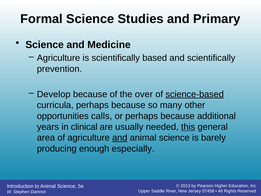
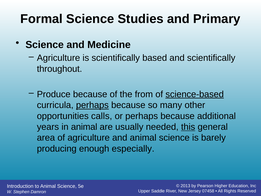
prevention: prevention -> throughout (60, 69)
Develop: Develop -> Produce (54, 94)
over: over -> from (144, 94)
perhaps underline: none -> present (92, 105)
in clinical: clinical -> animal (84, 127)
and underline: present -> none (120, 138)
